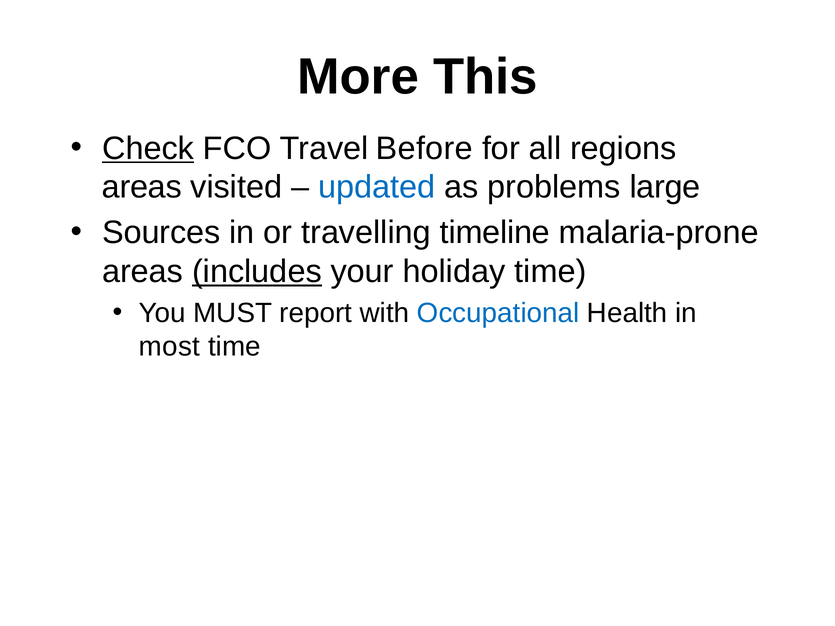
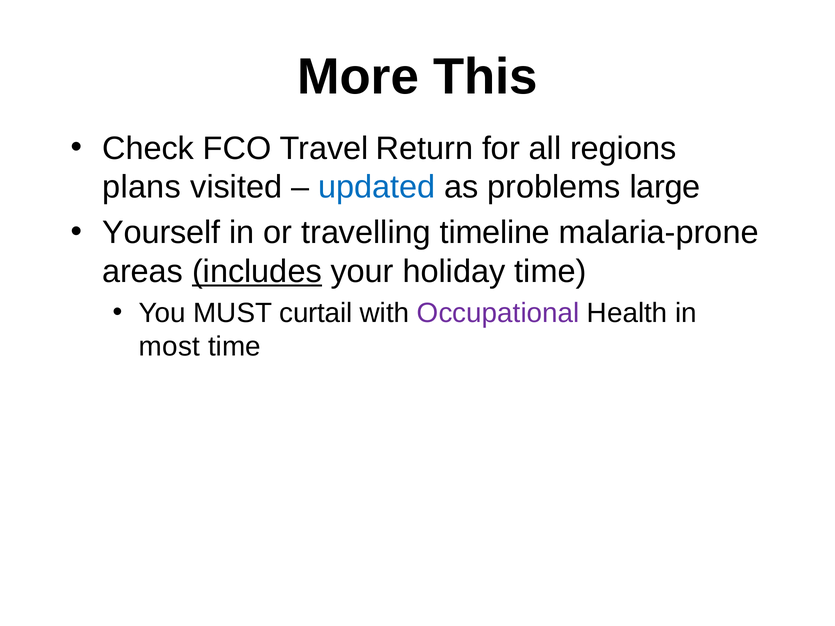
Check underline: present -> none (148, 148)
Before: Before -> Return (424, 148)
areas: areas -> plans (142, 187)
Sources: Sources -> Yourself (161, 233)
report: report -> curtail (316, 313)
Occupational colour: blue -> purple (498, 313)
